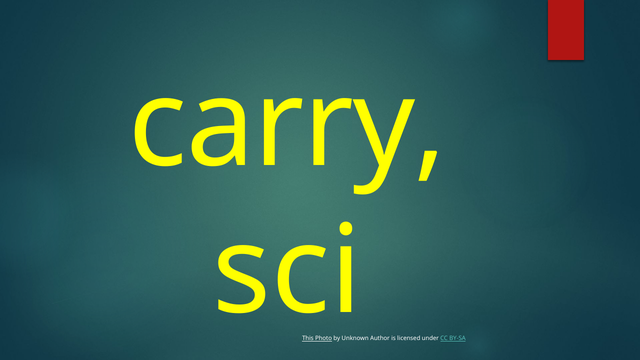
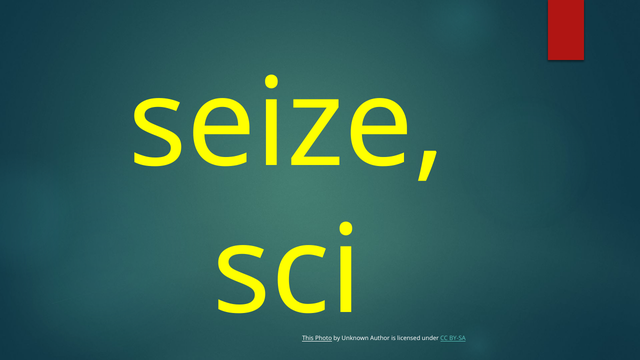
carry: carry -> seize (287, 125)
